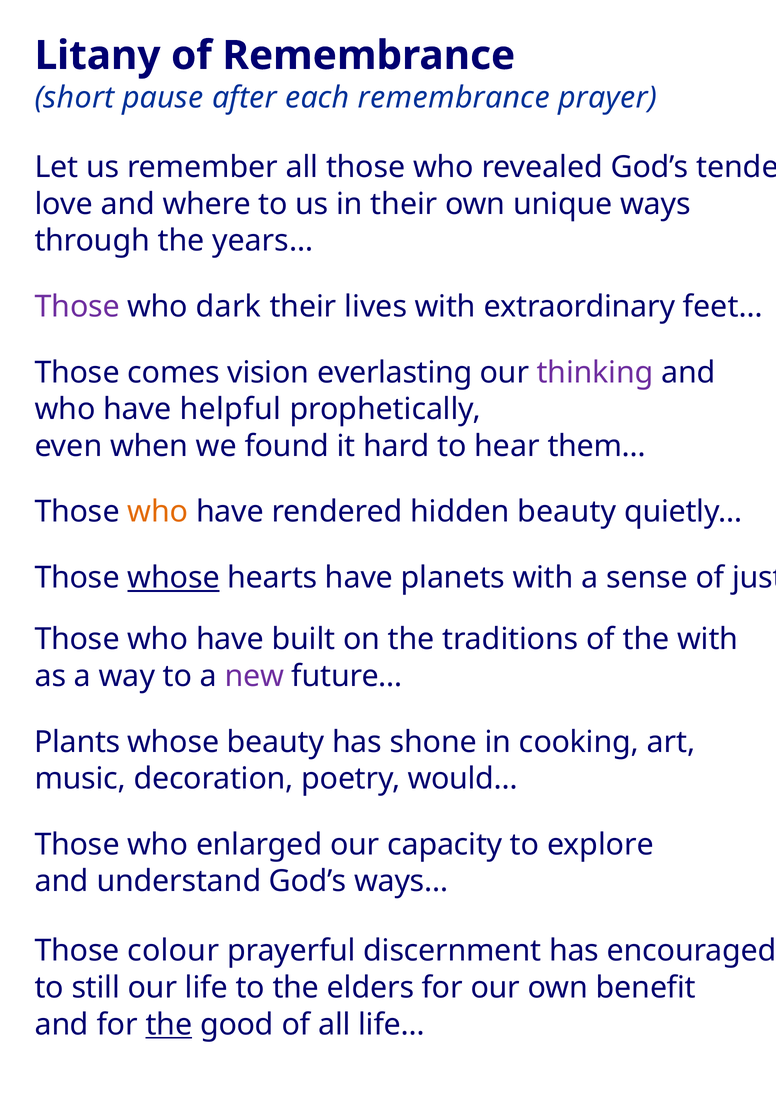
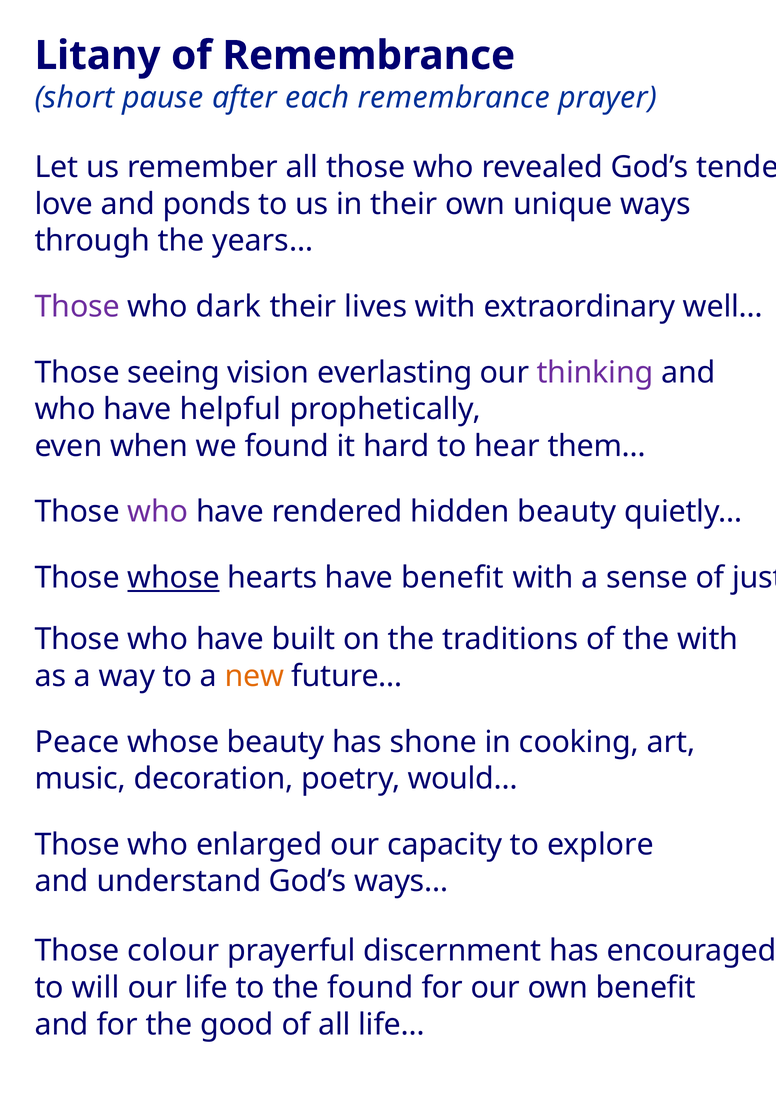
where: where -> ponds (207, 204)
feet…: feet… -> well… (723, 307)
comes: comes -> seeing (174, 373)
who colour: orange -> purple (158, 512)
have planets: planets -> beneﬁt (453, 578)
new colour: purple -> orange (254, 676)
Plants: Plants -> Peace (77, 742)
still: still -> will (96, 988)
the elders: elders -> found (370, 988)
the underline: present -> none (169, 1025)
